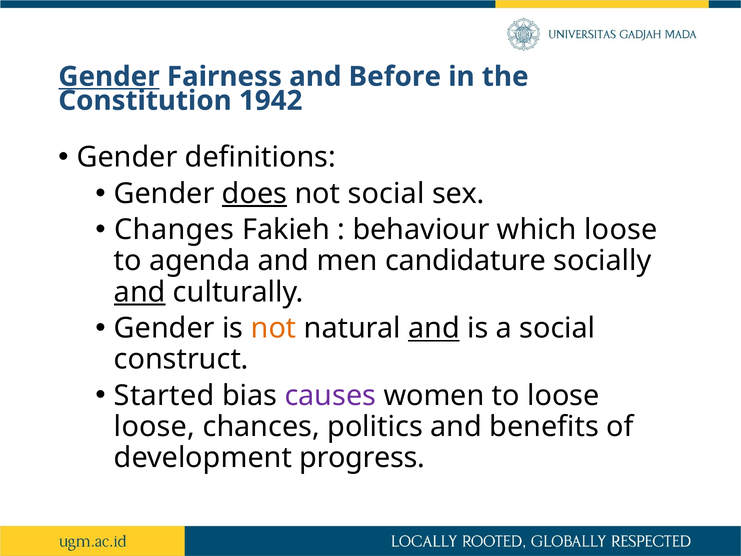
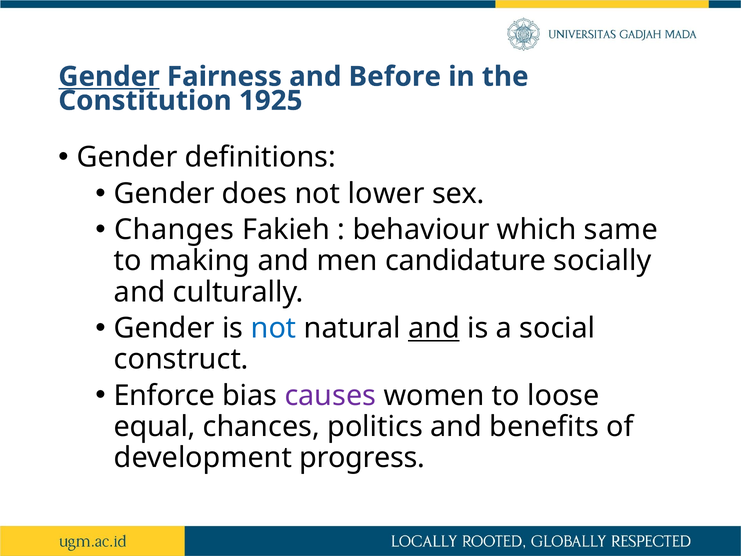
1942: 1942 -> 1925 (271, 101)
does underline: present -> none (255, 194)
not social: social -> lower (386, 194)
which loose: loose -> same (621, 230)
agenda: agenda -> making (200, 261)
and underline: present -> none (140, 292)
not colour: orange -> blue (274, 328)
Started: Started -> Enforce (164, 395)
loose: loose -> equal (155, 426)
